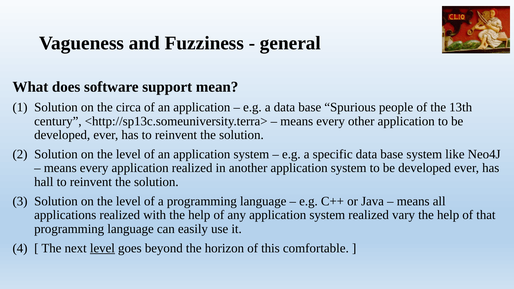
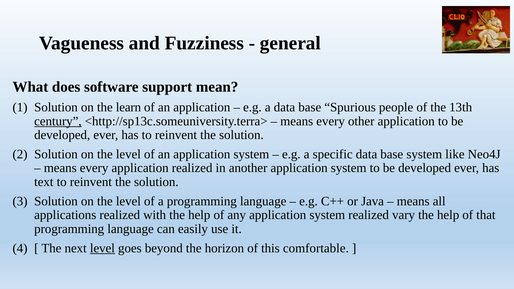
circa: circa -> learn (128, 107)
century underline: none -> present (58, 121)
hall: hall -> text (44, 182)
